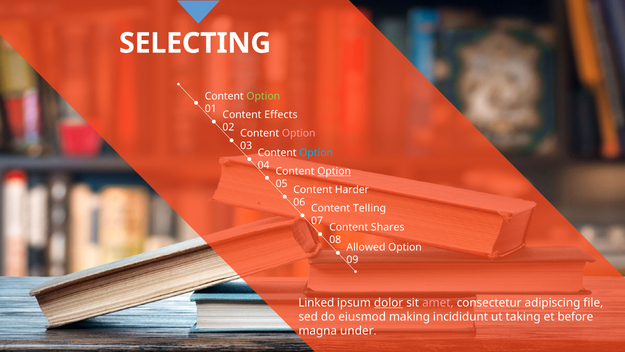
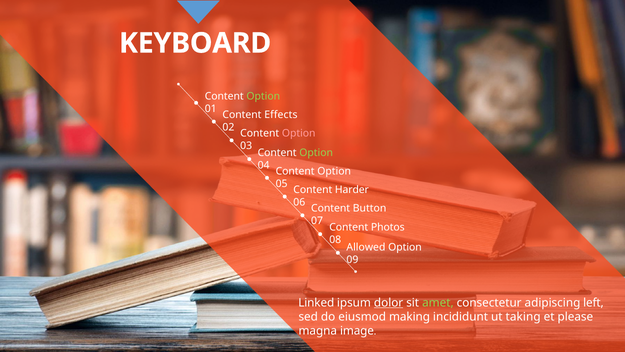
SELECTING: SELECTING -> KEYBOARD (195, 43)
Option colour: light blue -> light green (316, 153)
Option underline: present -> none (334, 171)
Telling: Telling -> Button (370, 208)
Shares: Shares -> Photos (388, 227)
amet colour: pink -> light green (438, 302)
file: file -> left (593, 302)
before: before -> please (575, 316)
under: under -> image (357, 330)
